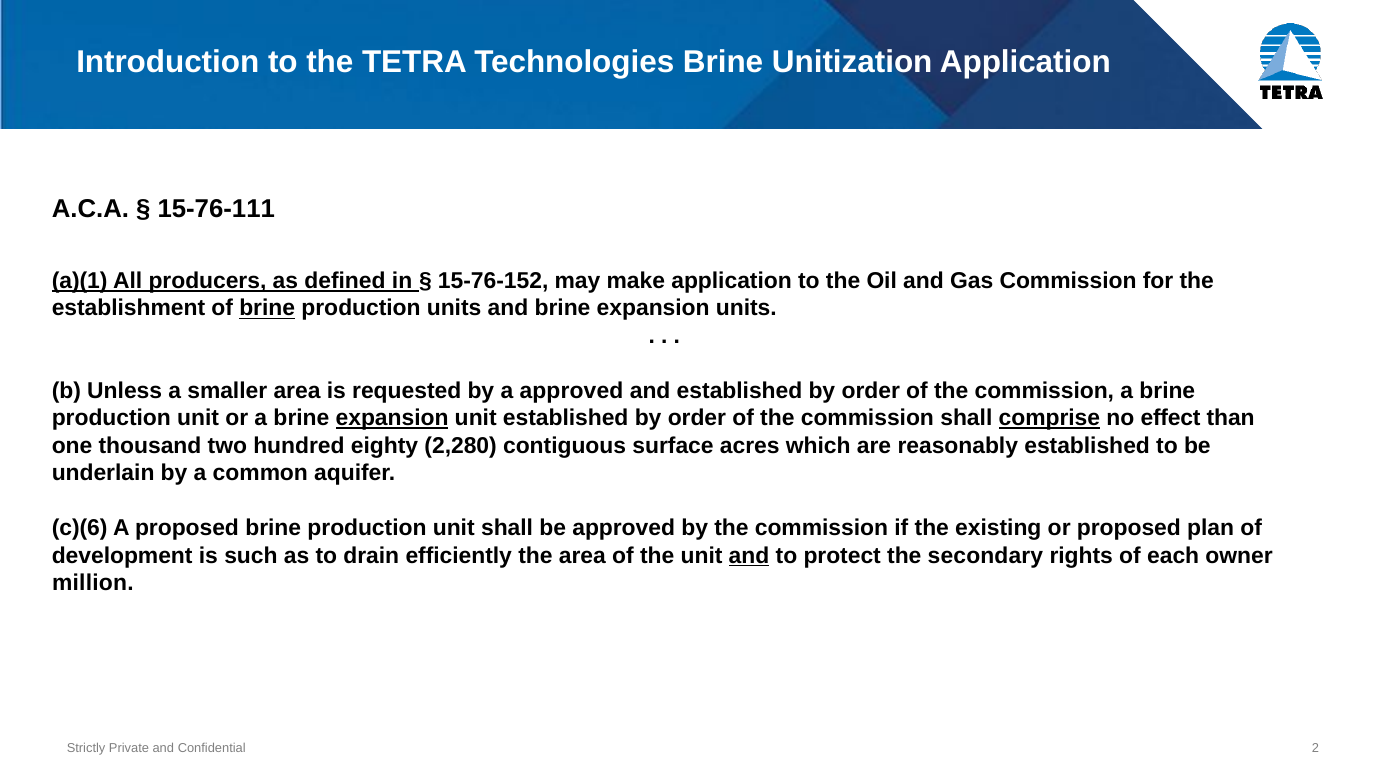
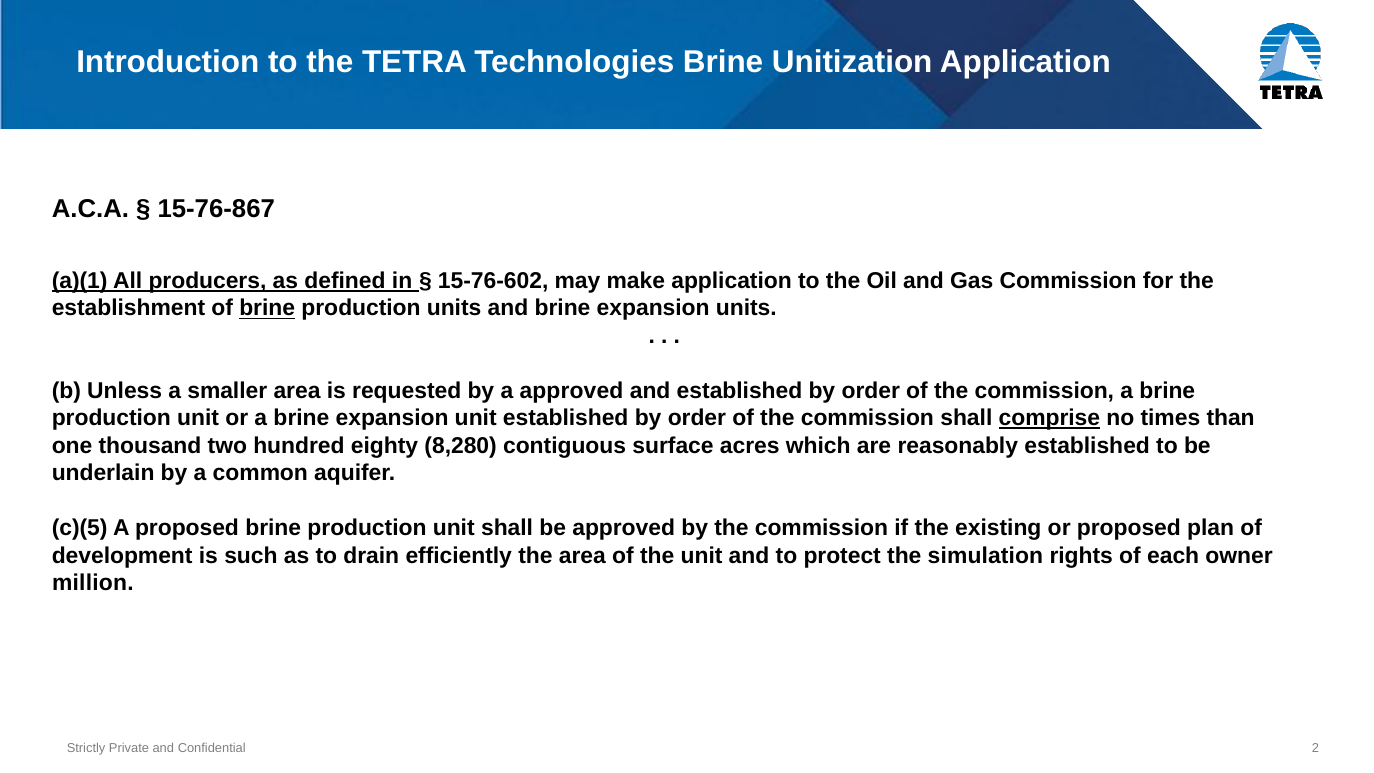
15-76-111: 15-76-111 -> 15-76-867 (216, 209)
15-76-152: 15-76-152 -> 15-76-602 (493, 281)
expansion underline: present -> none (392, 418)
effect: effect -> times (1170, 418)
2,280: 2,280 -> 8,280 (461, 446)
c)(6: c)(6 -> c)(5 (80, 528)
and underline: present -> none (749, 556)
secondary: secondary -> simulation (985, 556)
